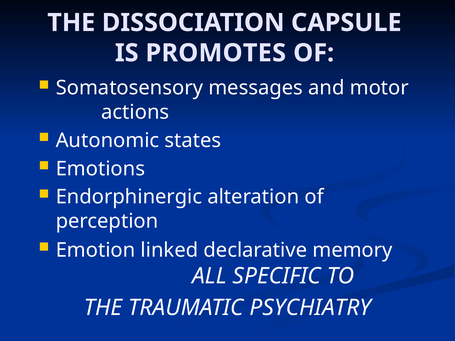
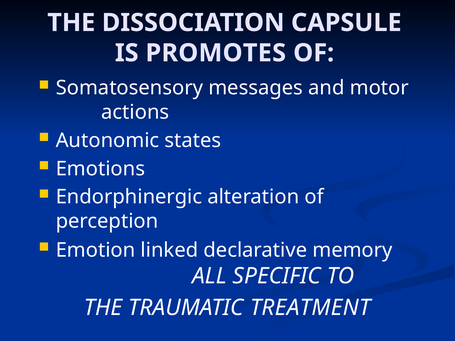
PSYCHIATRY: PSYCHIATRY -> TREATMENT (310, 308)
